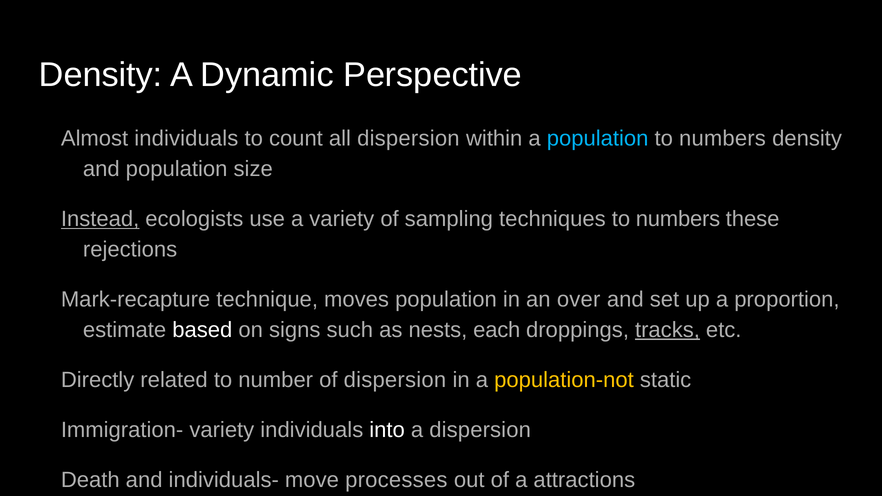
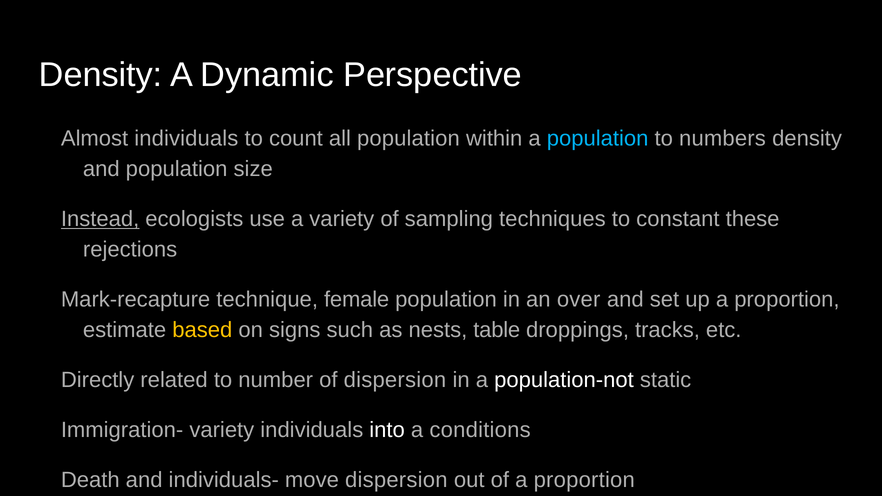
all dispersion: dispersion -> population (408, 139)
techniques to numbers: numbers -> constant (678, 219)
moves: moves -> female (357, 300)
based colour: white -> yellow (202, 330)
each: each -> table (497, 330)
tracks underline: present -> none (667, 330)
population-not colour: yellow -> white (564, 380)
a dispersion: dispersion -> conditions (480, 430)
move processes: processes -> dispersion (396, 480)
of a attractions: attractions -> proportion (584, 480)
